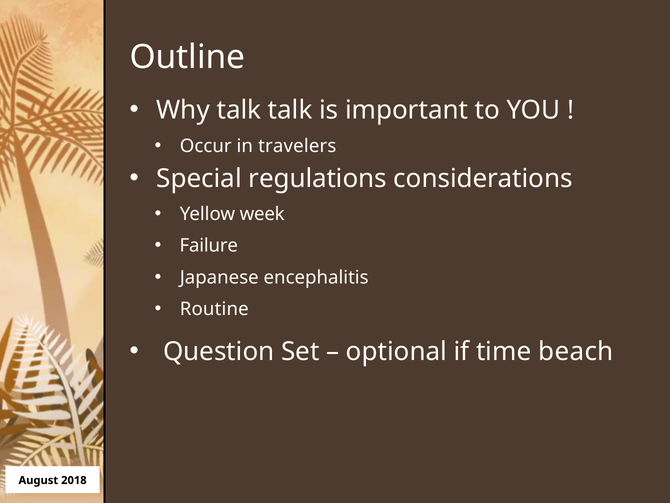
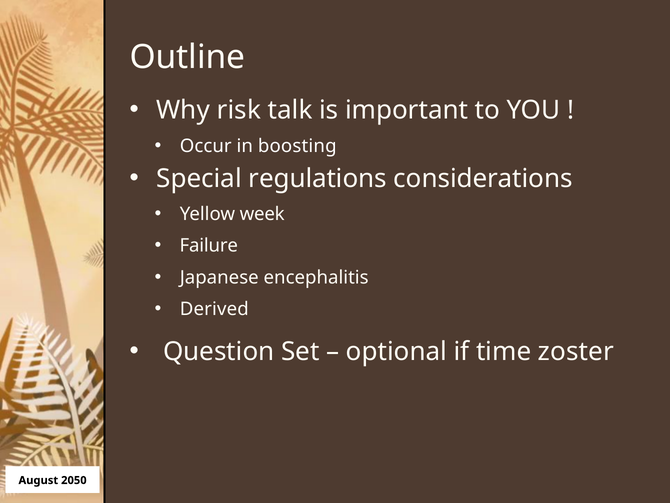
Why talk: talk -> risk (239, 110)
travelers: travelers -> boosting (297, 146)
Routine: Routine -> Derived (214, 309)
beach: beach -> zoster (576, 351)
2018: 2018 -> 2050 (74, 480)
